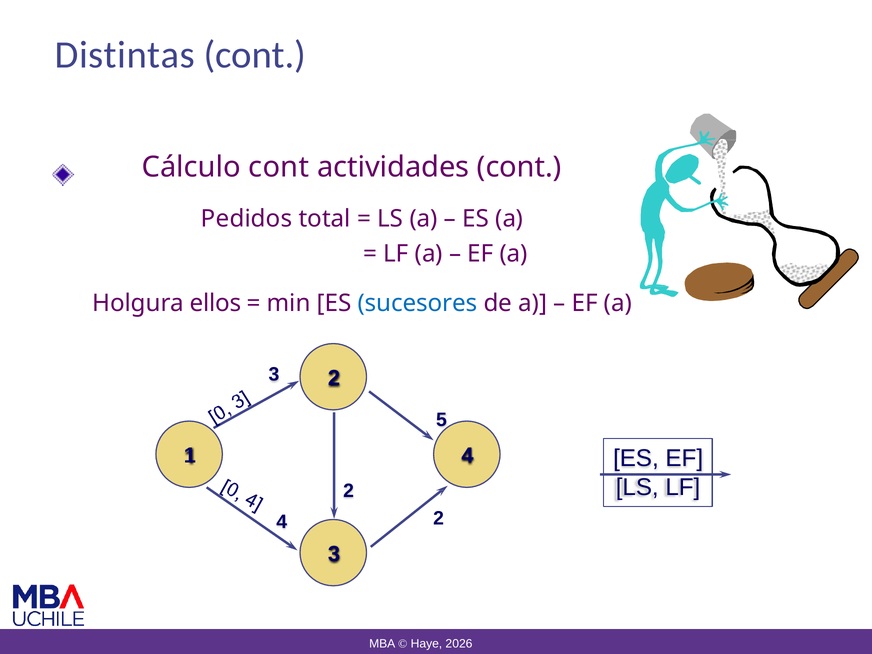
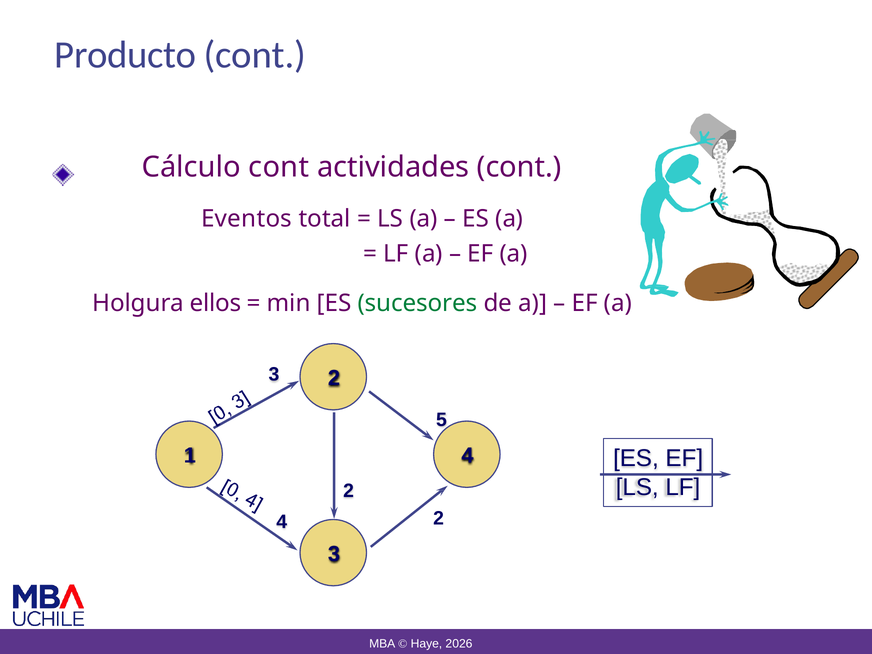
Distintas: Distintas -> Producto (125, 55)
Pedidos: Pedidos -> Eventos (247, 219)
sucesores colour: blue -> green (417, 303)
